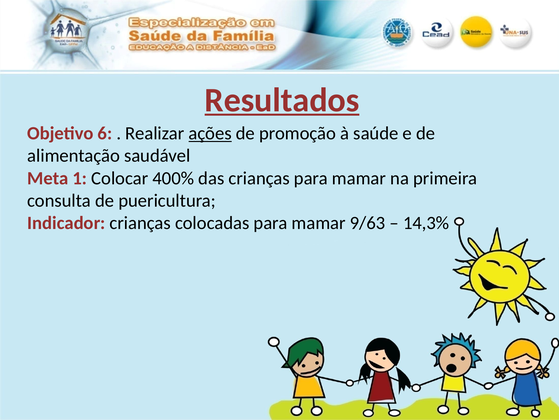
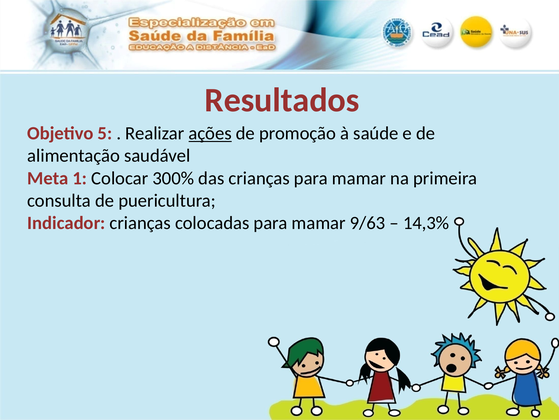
Resultados underline: present -> none (282, 100)
6: 6 -> 5 (105, 133)
400%: 400% -> 300% (173, 178)
